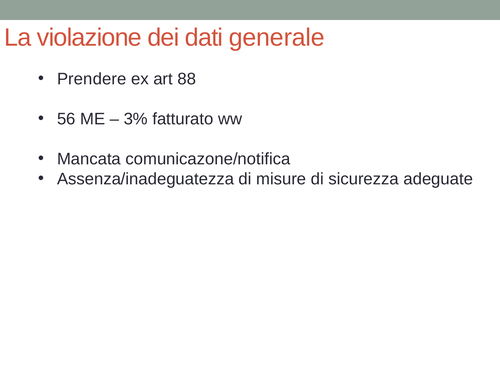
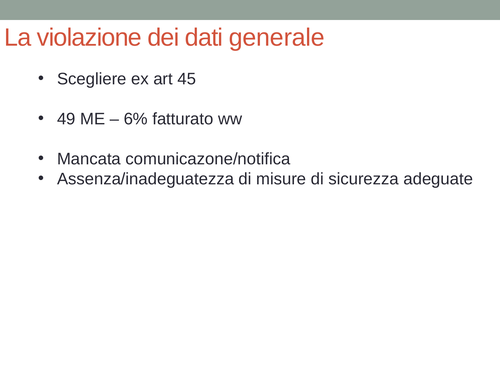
Prendere: Prendere -> Scegliere (92, 79)
88: 88 -> 45 (187, 79)
56: 56 -> 49 (66, 119)
3%: 3% -> 6% (136, 119)
